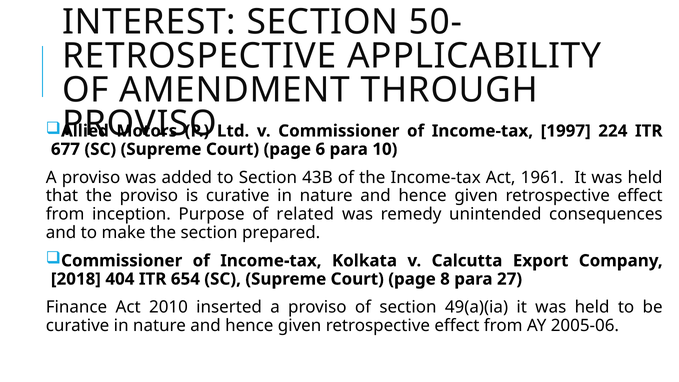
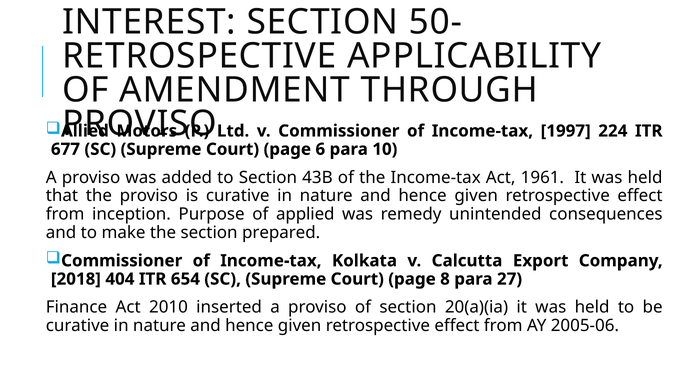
related: related -> applied (305, 214)
49(a)(ia: 49(a)(ia -> 20(a)(ia (476, 307)
